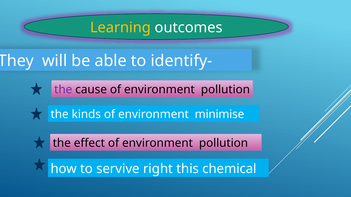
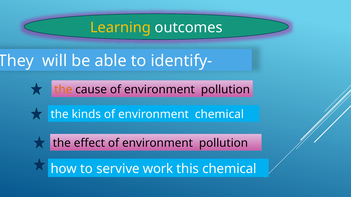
the colour: purple -> orange (63, 90)
environment minimise: minimise -> chemical (219, 114)
right: right -> work (158, 169)
